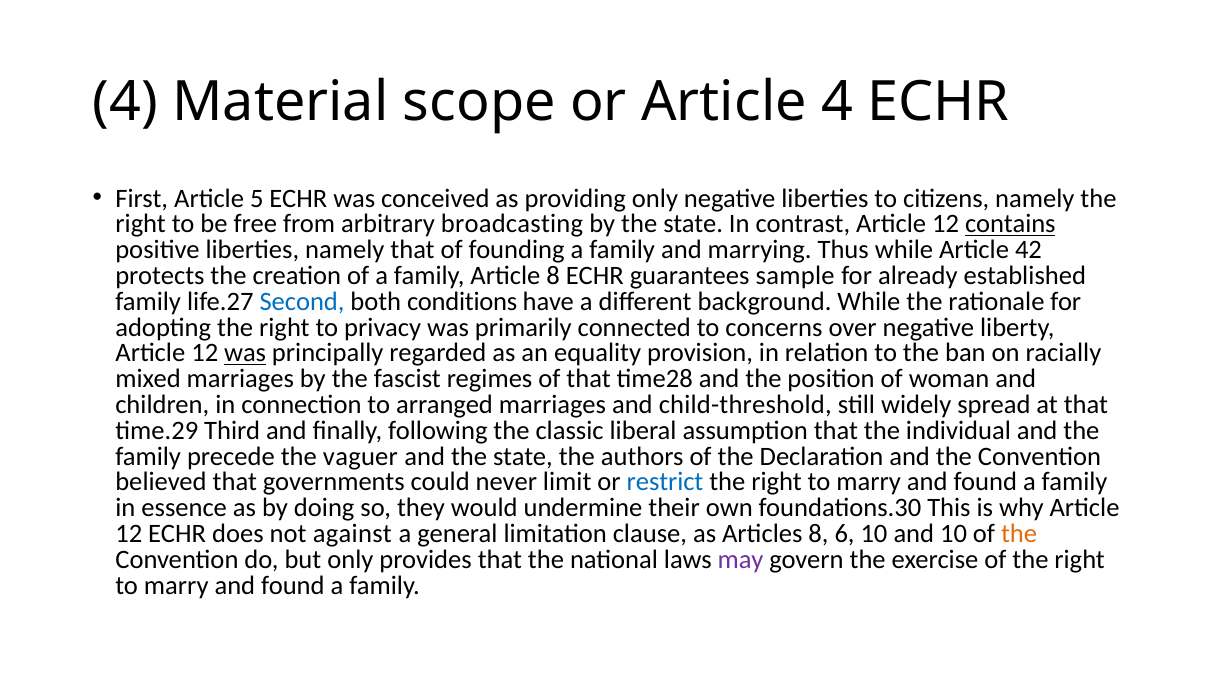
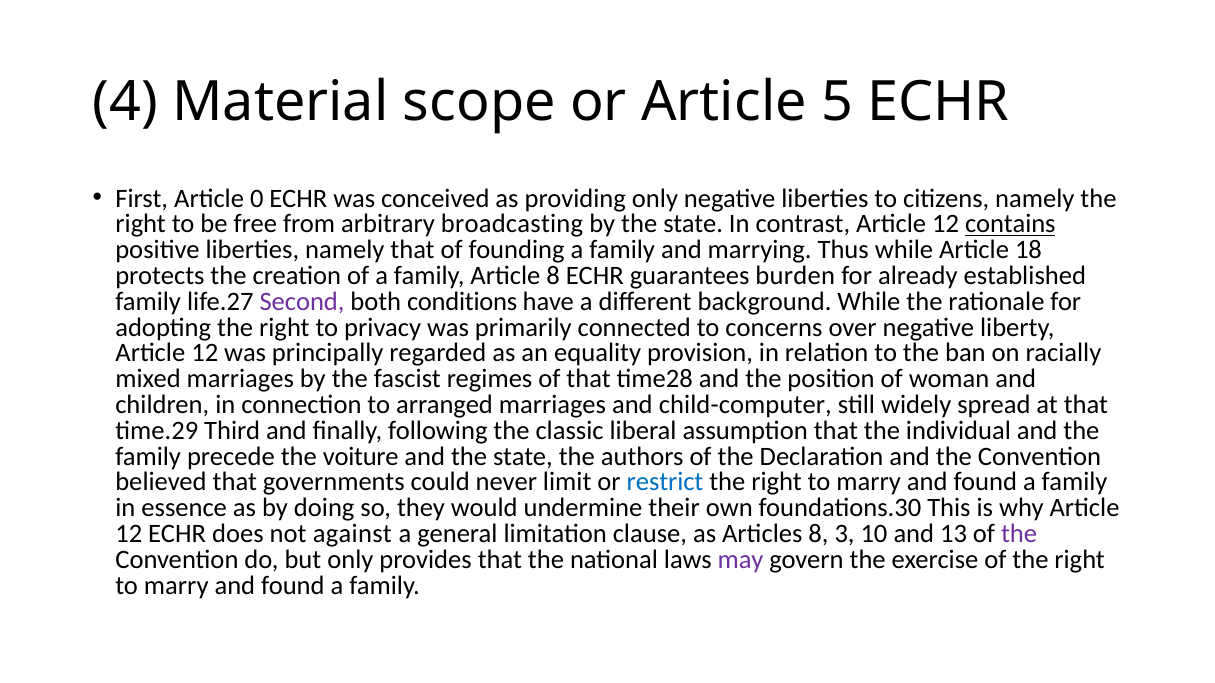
Article 4: 4 -> 5 (837, 102)
5: 5 -> 0 (257, 198)
42: 42 -> 18 (1028, 250)
sample: sample -> burden (795, 276)
Second colour: blue -> purple (302, 302)
was underline: present -> none (245, 353)
child-threshold: child-threshold -> child-computer (745, 405)
vaguer: vaguer -> voiture (361, 457)
6: 6 -> 3 (845, 534)
and 10: 10 -> 13 (954, 534)
the colour: orange -> purple (1019, 534)
